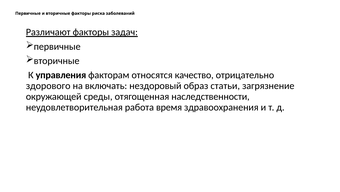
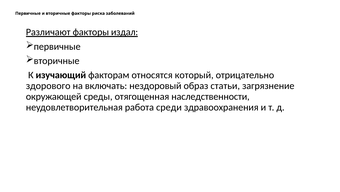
задач: задач -> издал (125, 32)
управления: управления -> изучающий (61, 75)
качество: качество -> который (194, 75)
время: время -> среди (169, 107)
